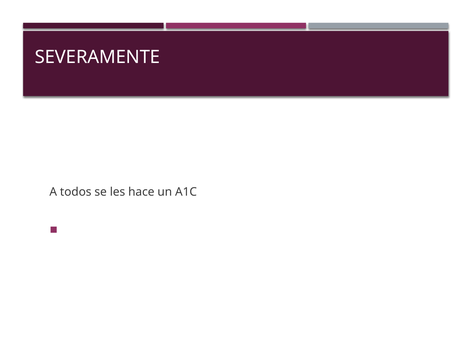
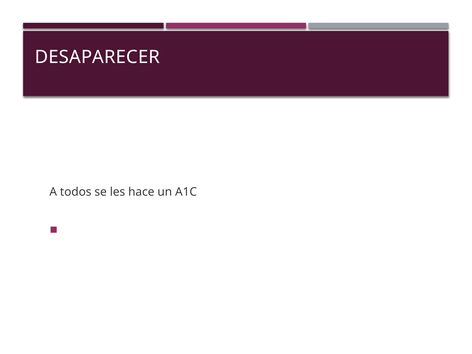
SEVERAMENTE: SEVERAMENTE -> DESAPARECER (97, 57)
